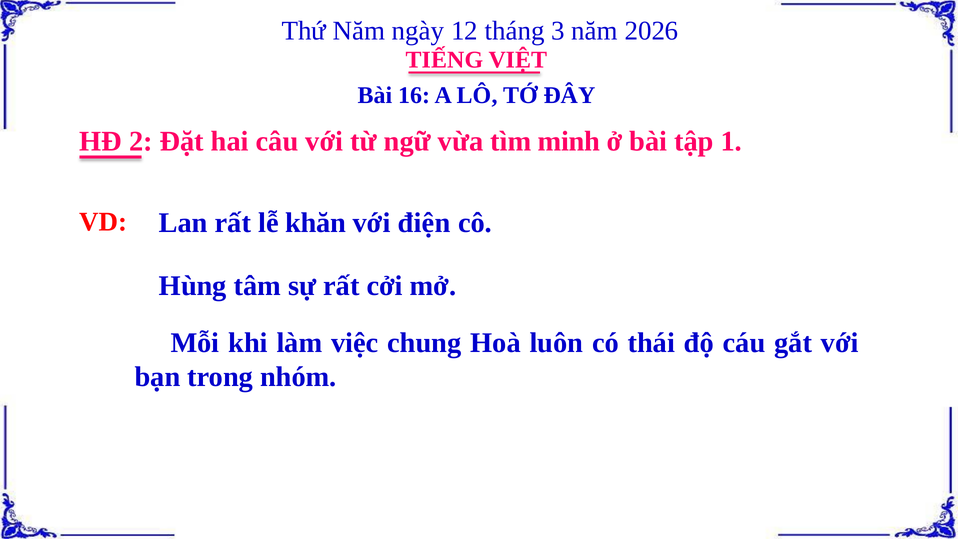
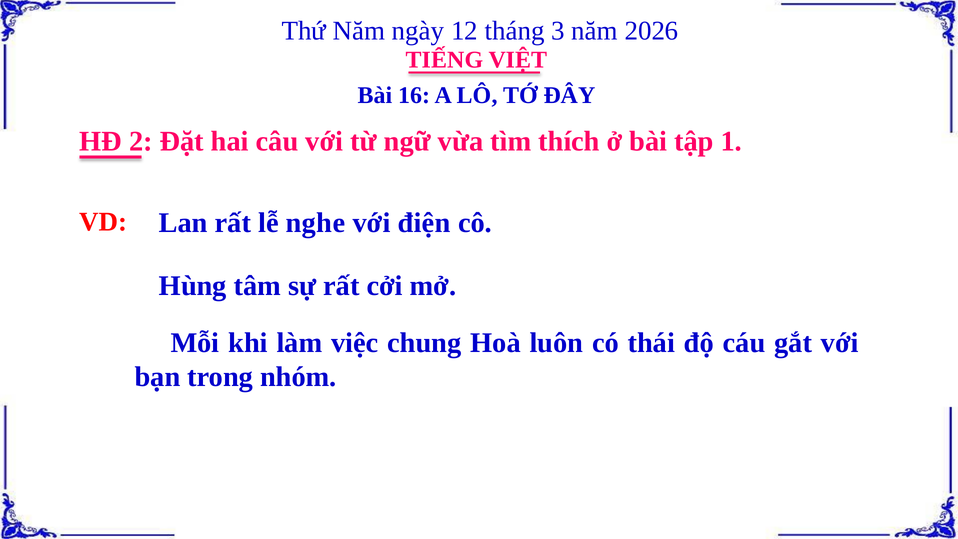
minh: minh -> thích (569, 142)
khăn: khăn -> nghe (316, 223)
